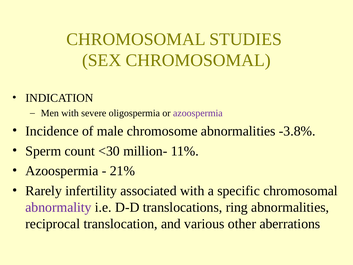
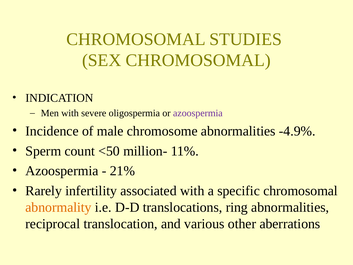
-3.8%: -3.8% -> -4.9% (297, 131)
<30: <30 -> <50 (109, 151)
abnormality colour: purple -> orange (58, 207)
